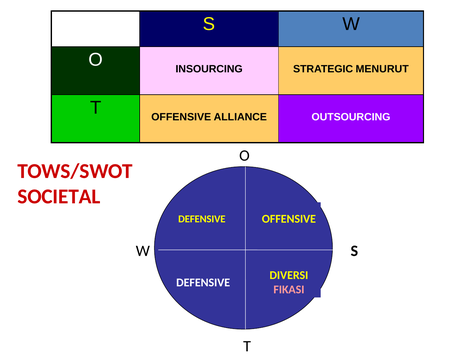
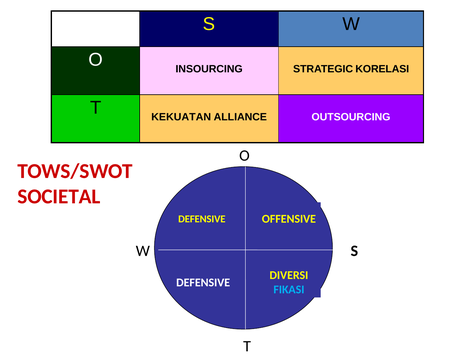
MENURUT: MENURUT -> KORELASI (382, 69)
T OFFENSIVE: OFFENSIVE -> KEKUATAN (181, 117)
FIKASI colour: pink -> light blue (289, 289)
